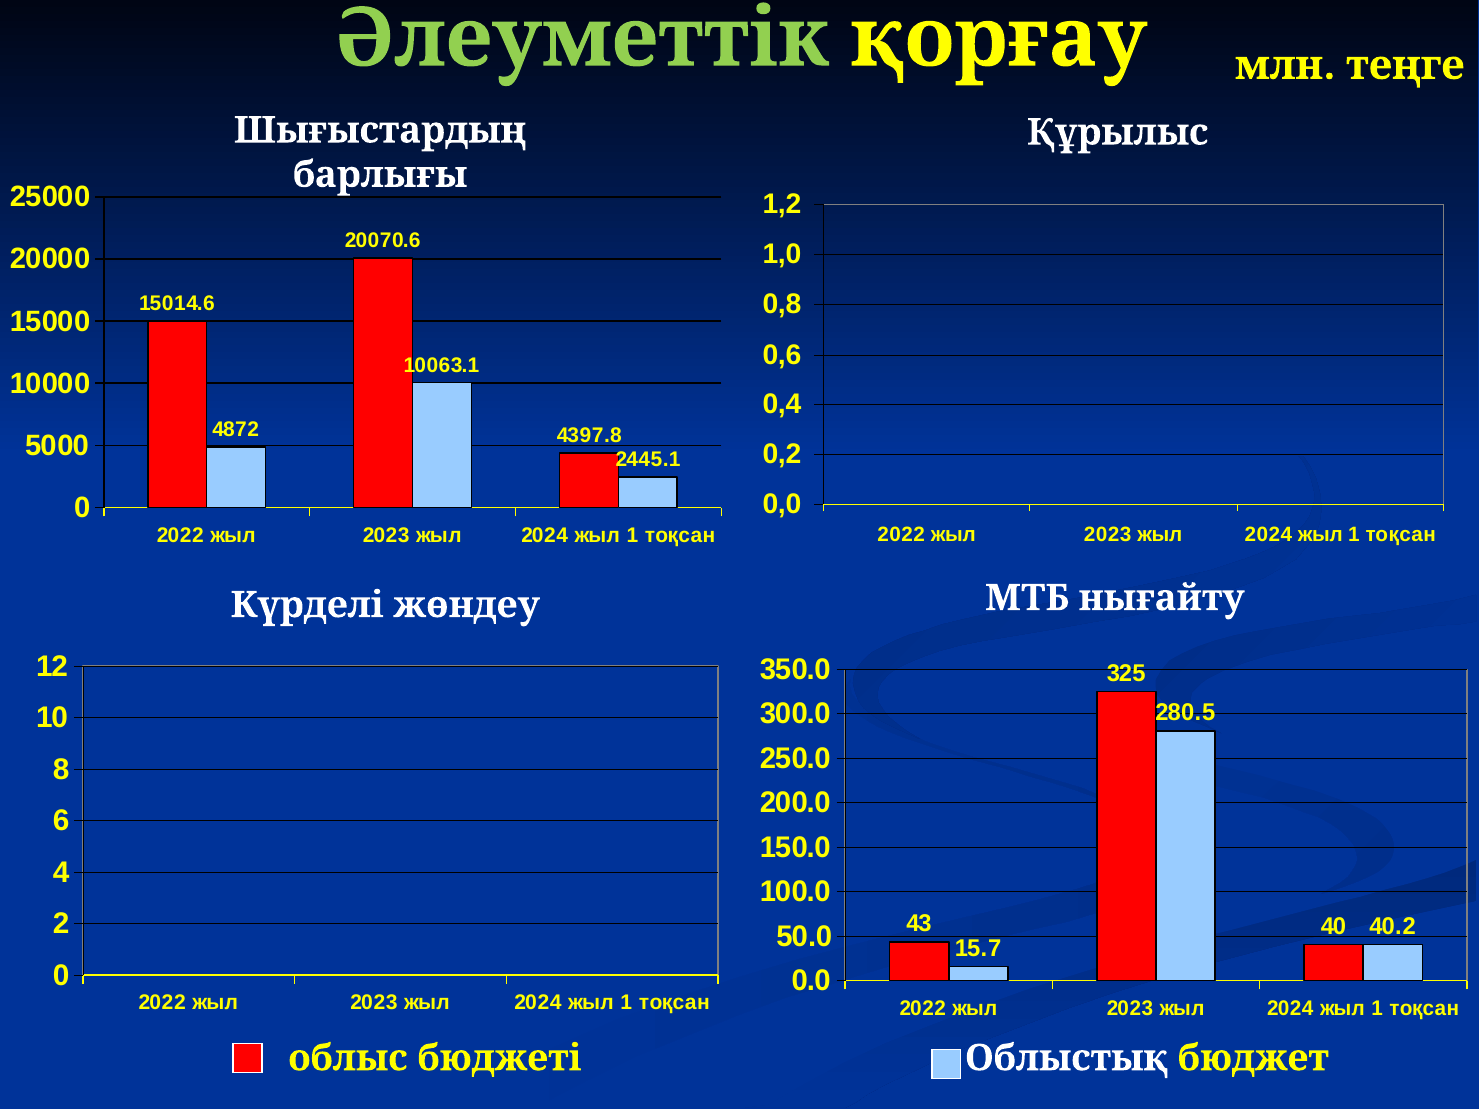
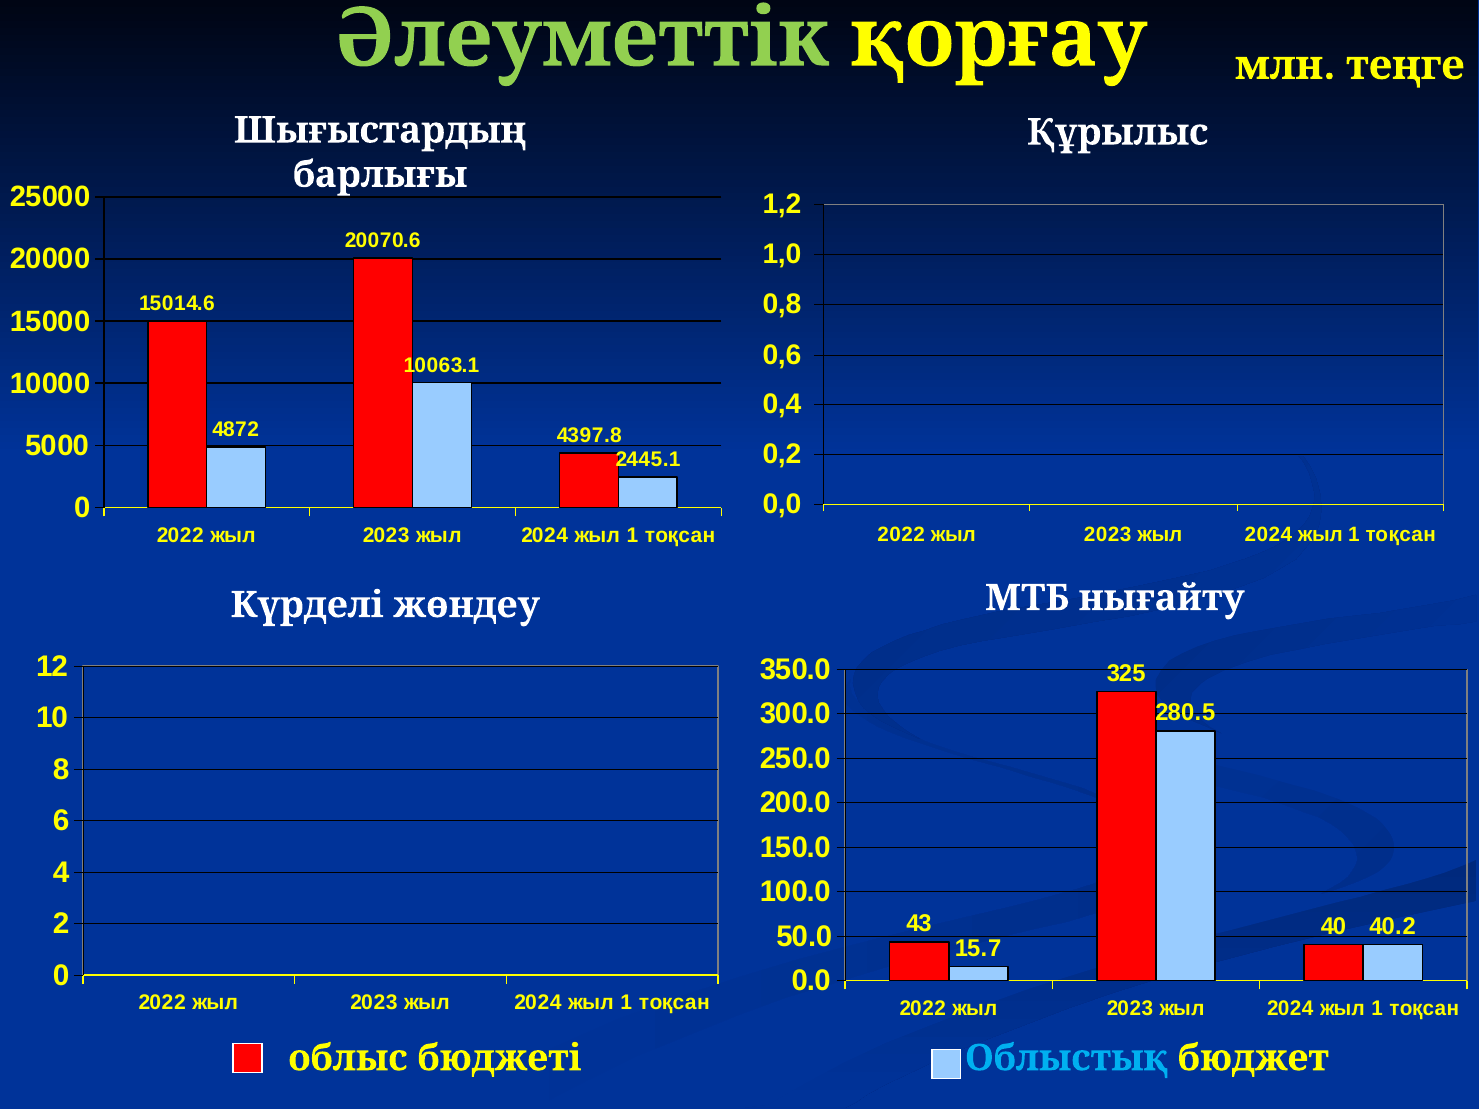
Облыстық colour: white -> light blue (1067, 1058)
